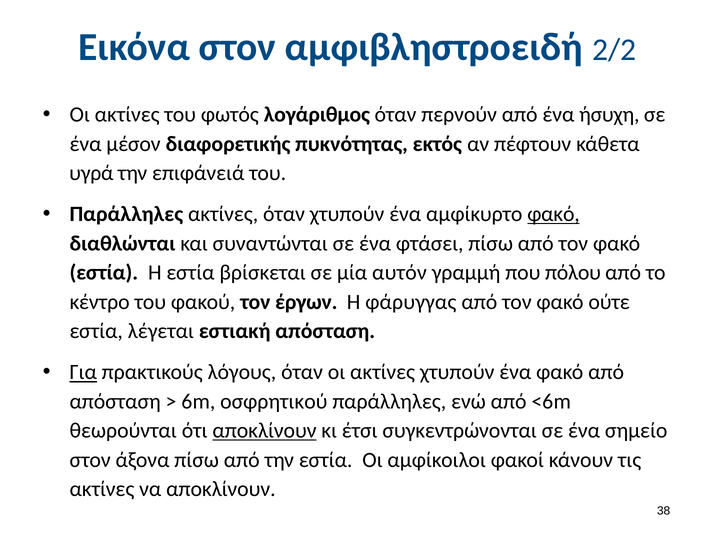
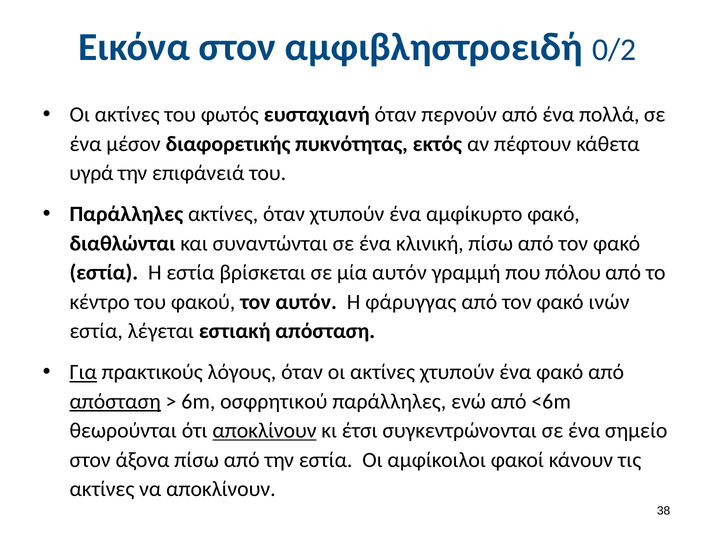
2/2: 2/2 -> 0/2 (614, 50)
λογάριθμος: λογάριθμος -> ευσταχιανή (317, 115)
ήσυχη: ήσυχη -> πολλά (609, 115)
φακό underline: present -> none (553, 214)
φτάσει: φτάσει -> κλινική (430, 243)
τον έργων: έργων -> αυτόν (306, 302)
ούτε: ούτε -> ινών (609, 302)
απόσταση underline: none -> present (115, 401)
